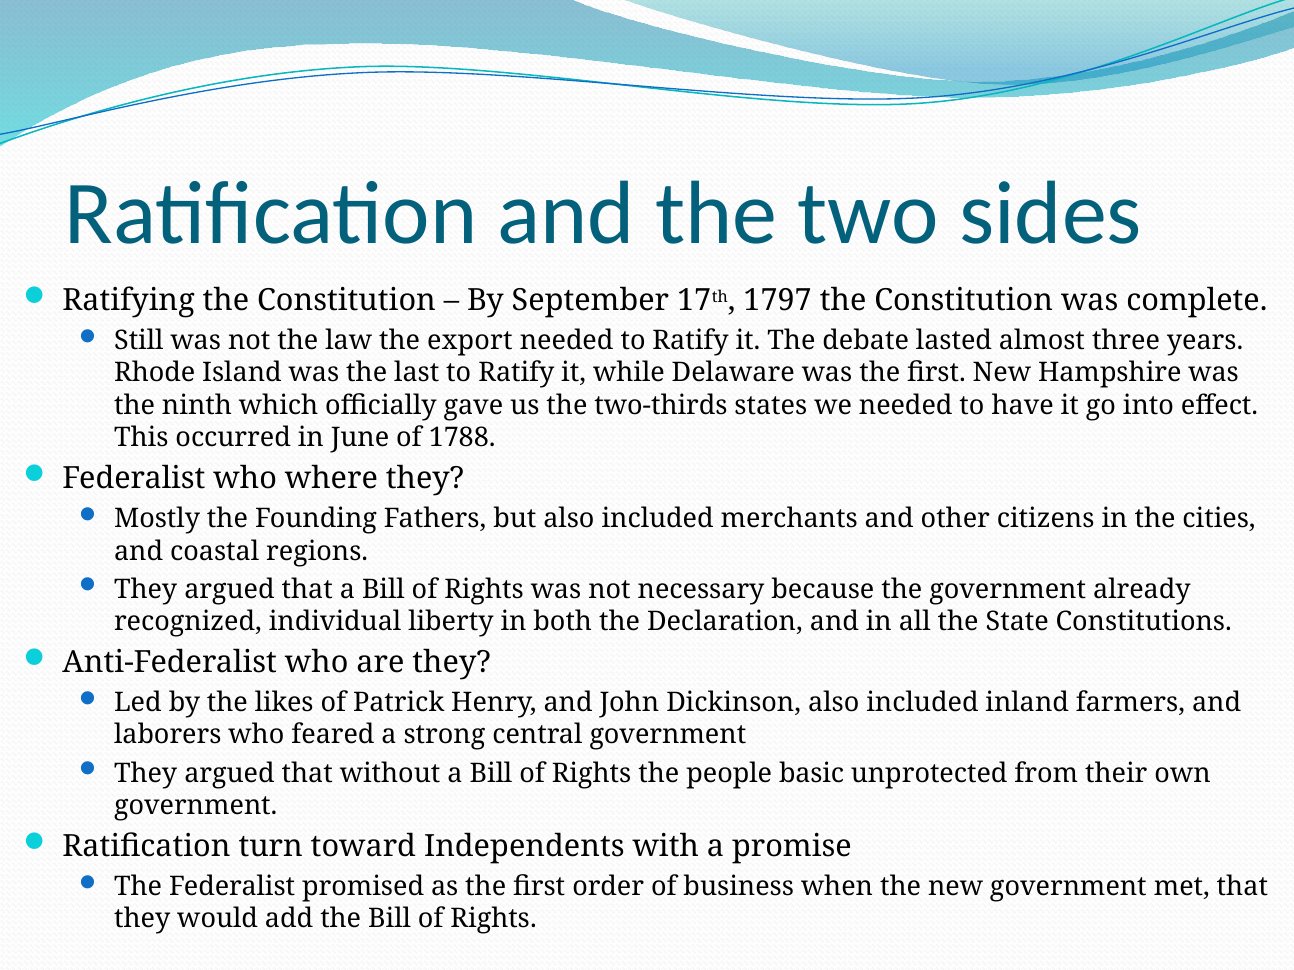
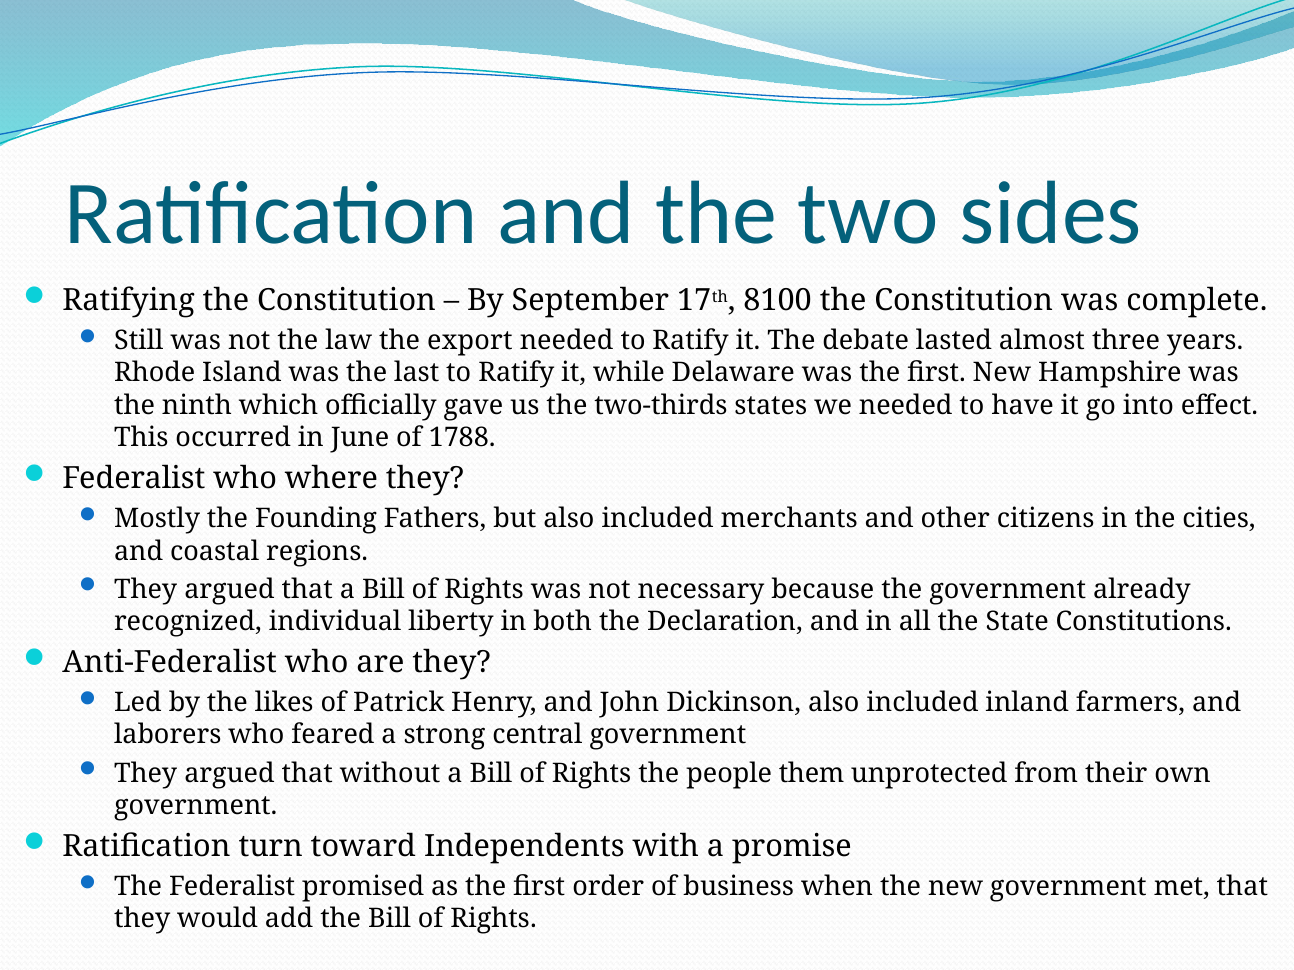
1797: 1797 -> 8100 (778, 301)
basic: basic -> them (812, 774)
